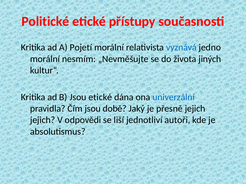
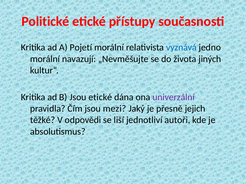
nesmím: nesmím -> navazují (79, 59)
univerzální colour: blue -> purple (174, 97)
době: době -> mezi (115, 109)
jejich: jejich -> těžké (43, 120)
